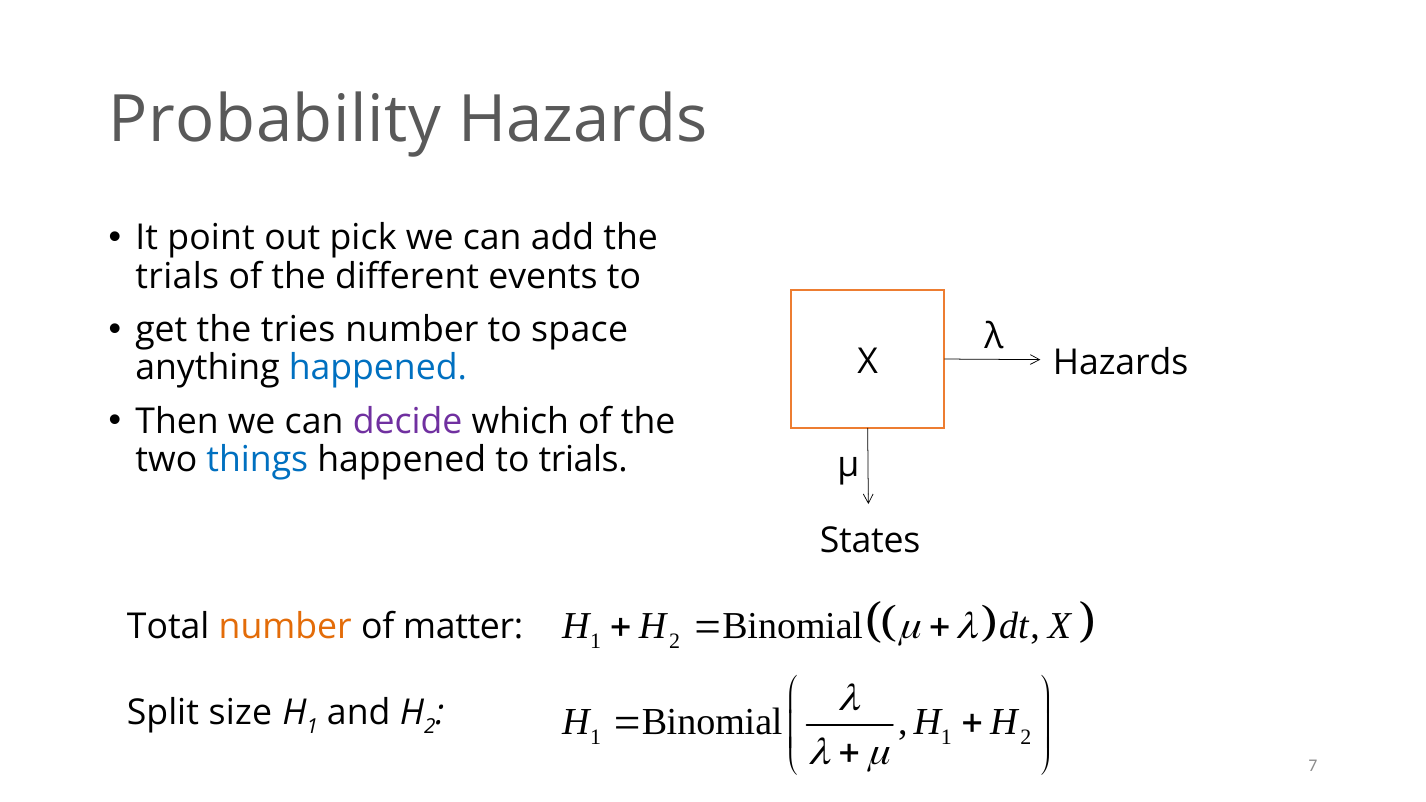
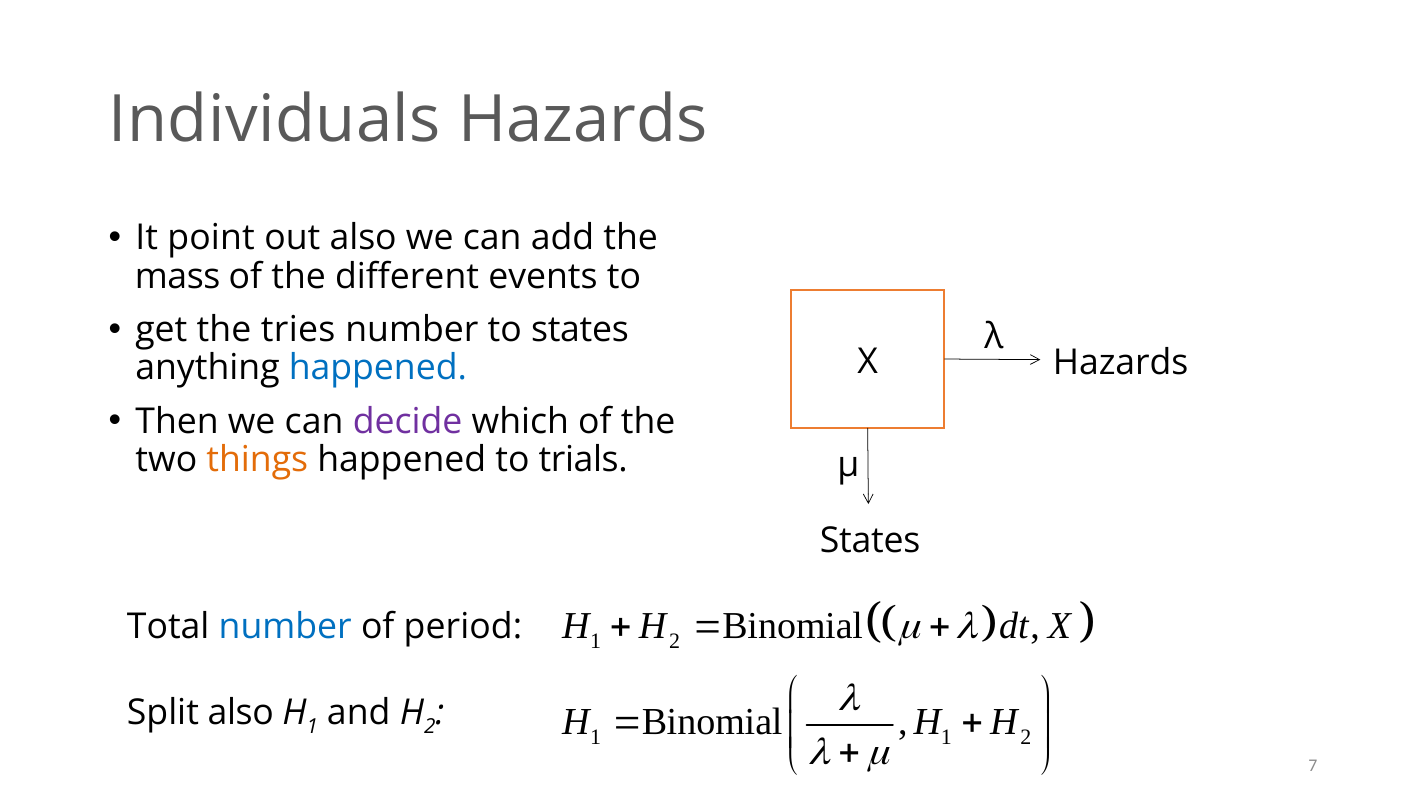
Probability: Probability -> Individuals (275, 120)
out pick: pick -> also (363, 238)
trials: trials -> mass (178, 276)
to space: space -> states (580, 330)
things colour: blue -> orange (257, 460)
number colour: orange -> blue (285, 627)
matter: matter -> period (463, 627)
Split size: size -> also (241, 713)
